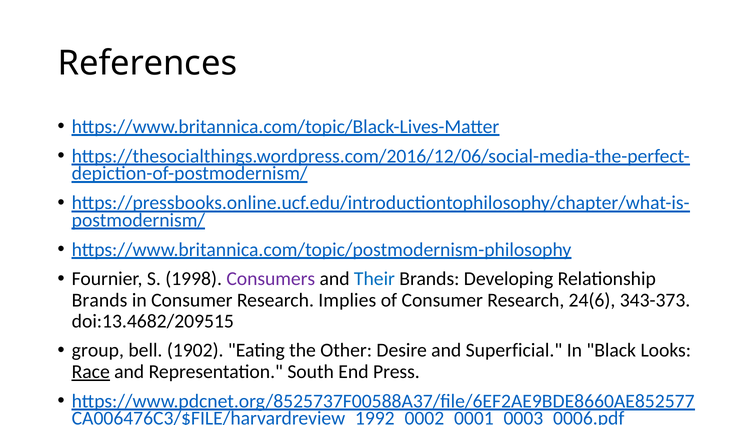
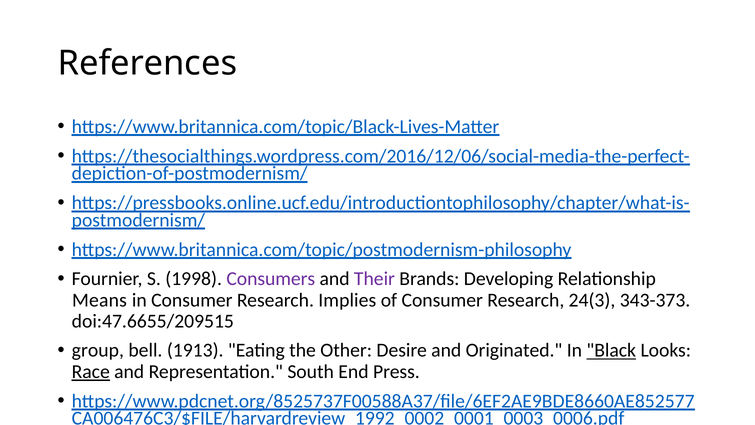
Their colour: blue -> purple (374, 279)
Brands: Brands -> Means (100, 300)
24(6: 24(6 -> 24(3 (592, 300)
doi:13.4682/209515: doi:13.4682/209515 -> doi:47.6655/209515 (153, 321)
1902: 1902 -> 1913 (195, 350)
Superficial: Superficial -> Originated (514, 350)
Black underline: none -> present (611, 350)
